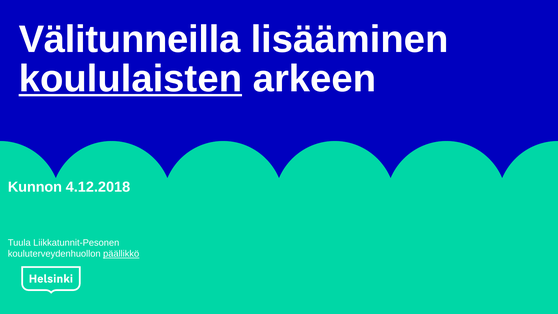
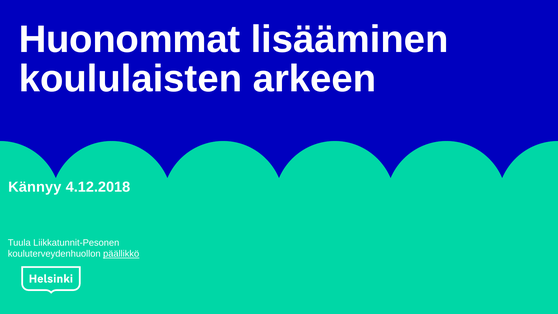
Välitunneilla: Välitunneilla -> Huonommat (130, 40)
koululaisten underline: present -> none (130, 79)
Kunnon: Kunnon -> Kännyy (35, 187)
